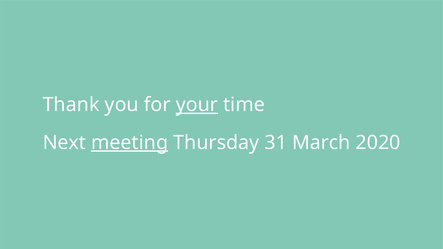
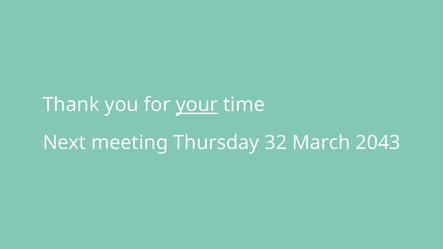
meeting underline: present -> none (130, 143)
31: 31 -> 32 (276, 143)
2020: 2020 -> 2043 (378, 143)
